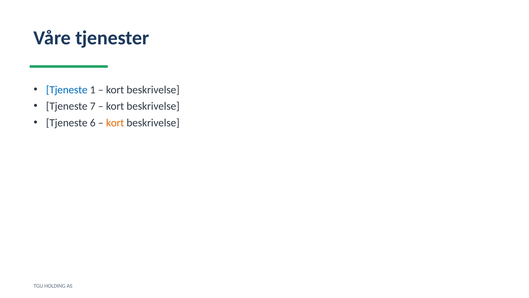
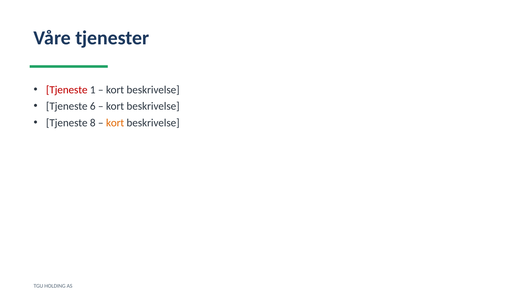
Tjeneste colour: blue -> red (67, 90)
7: 7 -> 6 (93, 106)
6: 6 -> 8 (93, 123)
